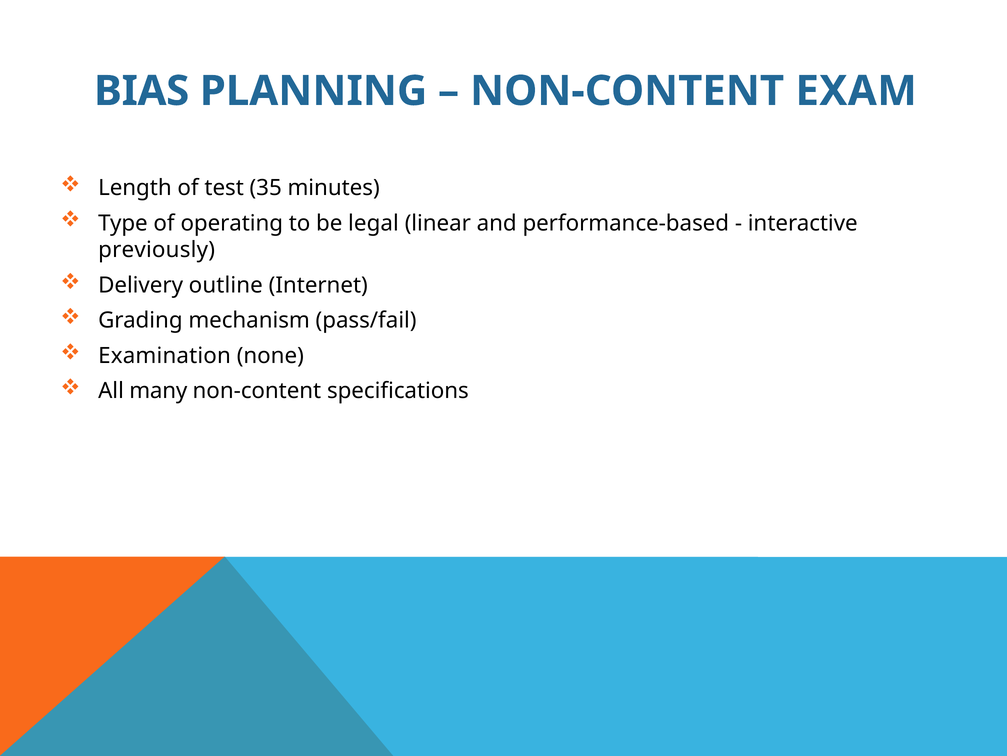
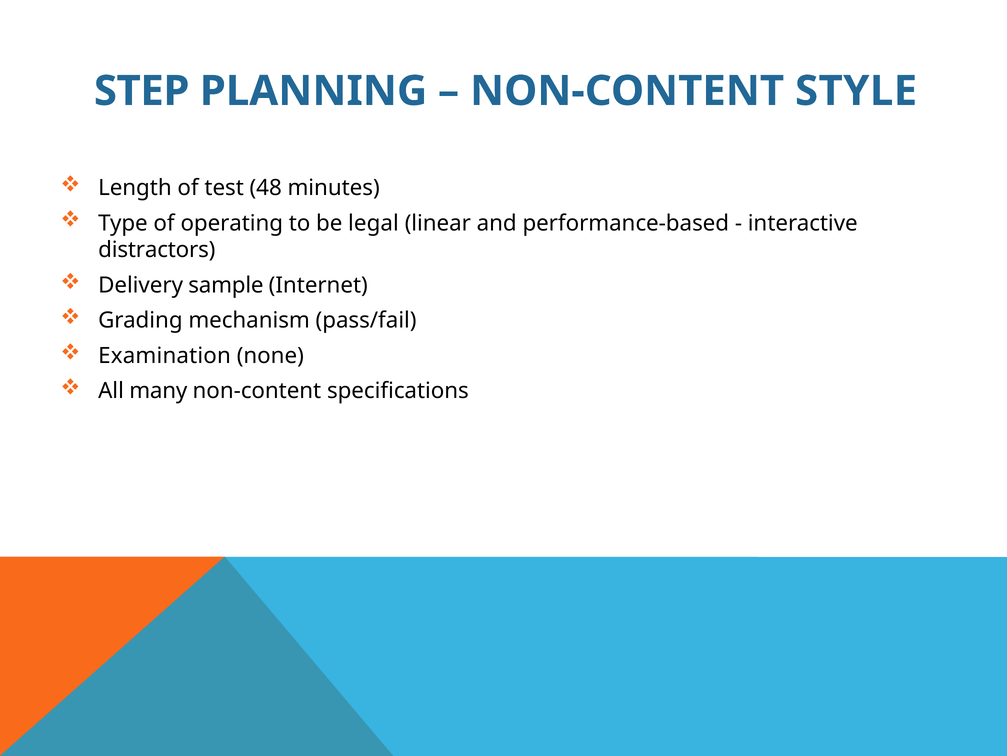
BIAS: BIAS -> STEP (142, 91)
EXAM: EXAM -> STYLE (856, 91)
35: 35 -> 48 (266, 188)
previously: previously -> distractors (157, 250)
outline: outline -> sample (226, 285)
